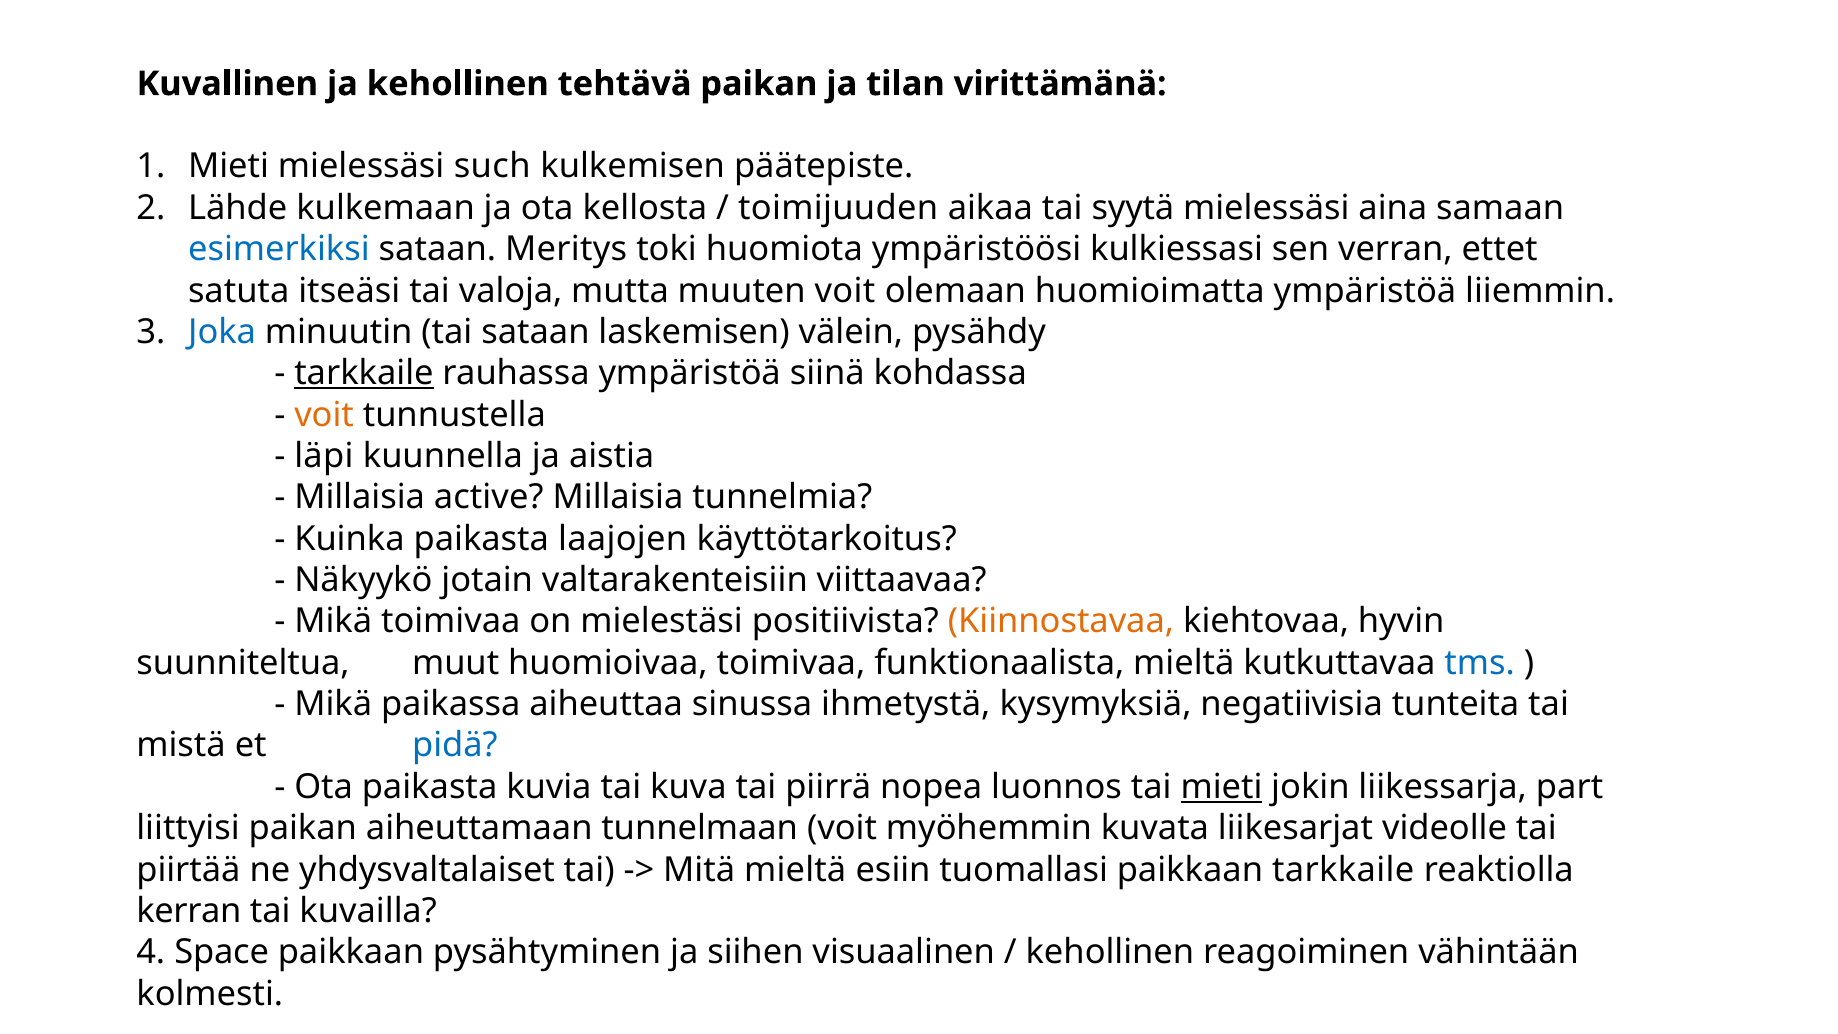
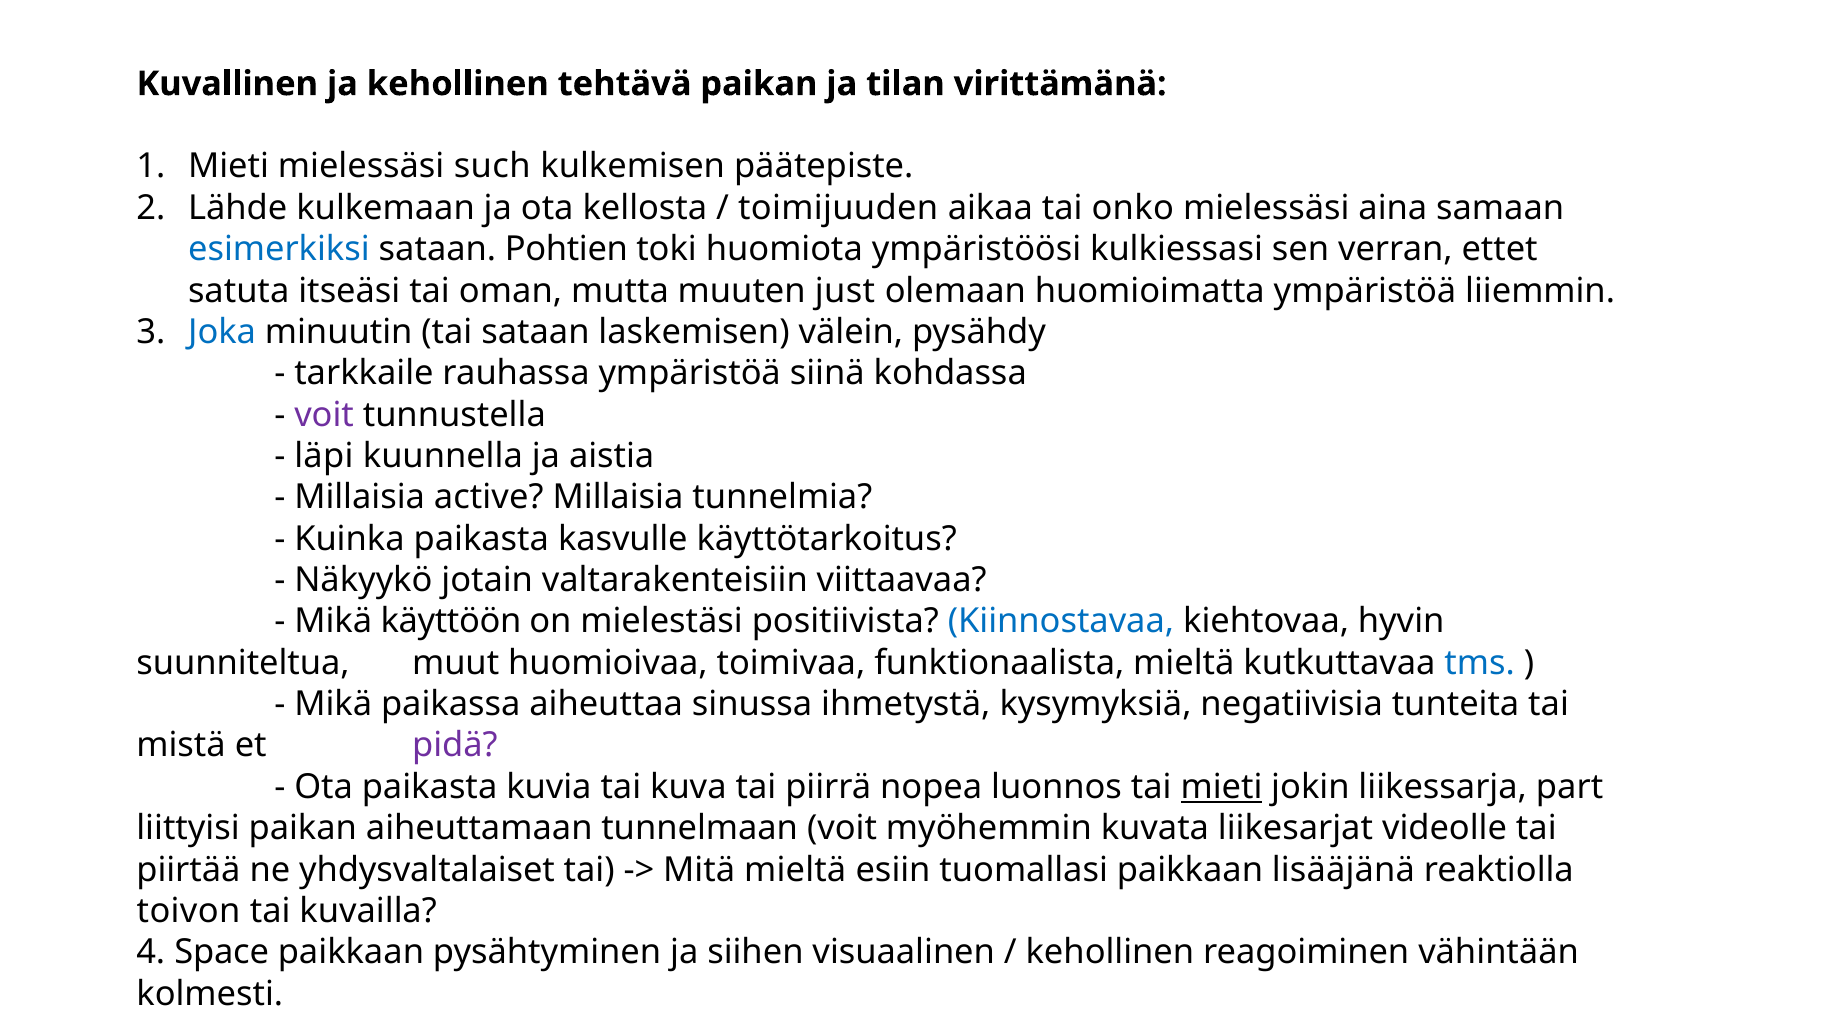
syytä: syytä -> onko (1133, 208)
Meritys: Meritys -> Pohtien (566, 249)
valoja: valoja -> oman (511, 291)
muuten voit: voit -> just (845, 291)
tarkkaile underline: present -> none (364, 373)
voit colour: orange -> purple (324, 415)
laajojen: laajojen -> kasvulle (623, 539)
Mikä toimivaa: toimivaa -> käyttöön (451, 621)
Kiinnostavaa colour: orange -> blue (1061, 621)
pidä colour: blue -> purple (455, 745)
paikkaan tarkkaile: tarkkaile -> lisääjänä (1343, 870)
kerran: kerran -> toivon (189, 911)
